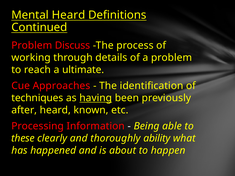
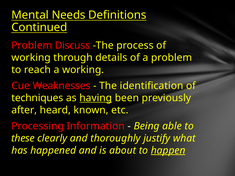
Mental Heard: Heard -> Needs (69, 15)
a ultimate: ultimate -> working (83, 70)
Approaches: Approaches -> Weaknesses (62, 86)
ability: ability -> justify (157, 138)
happen underline: none -> present (168, 151)
